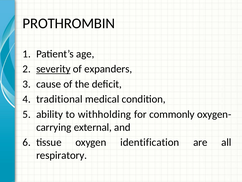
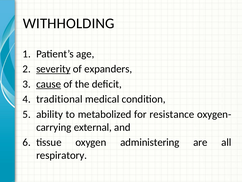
PROTHROMBIN: PROTHROMBIN -> WITHHOLDING (69, 23)
cause underline: none -> present (49, 84)
withholding: withholding -> metabolized (105, 114)
commonly: commonly -> resistance (172, 114)
identification: identification -> administering (150, 142)
